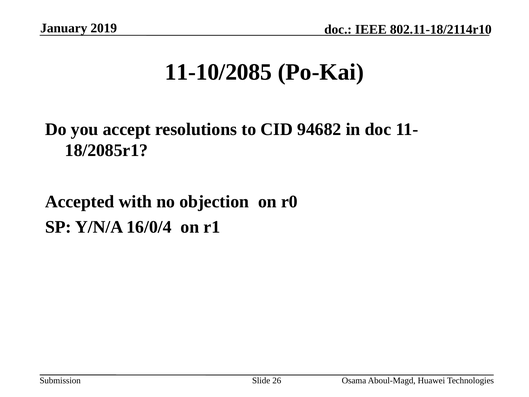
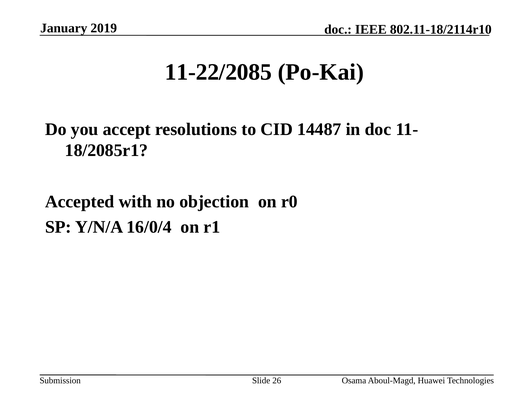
11-10/2085: 11-10/2085 -> 11-22/2085 (218, 72)
94682: 94682 -> 14487 (319, 129)
